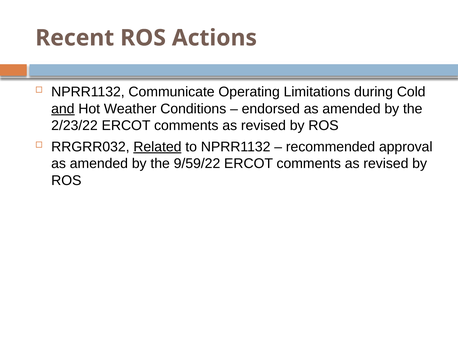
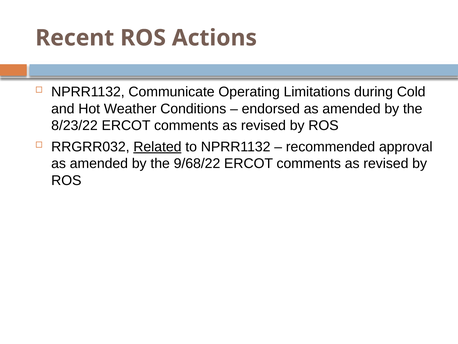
and underline: present -> none (63, 109)
2/23/22: 2/23/22 -> 8/23/22 (75, 125)
9/59/22: 9/59/22 -> 9/68/22 (197, 163)
